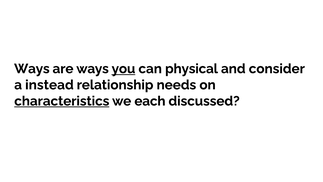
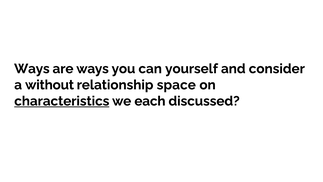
you underline: present -> none (123, 69)
physical: physical -> yourself (191, 69)
instead: instead -> without (50, 85)
needs: needs -> space (176, 85)
